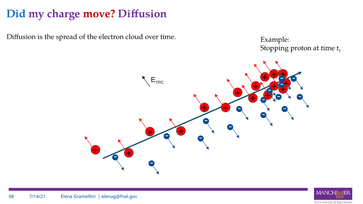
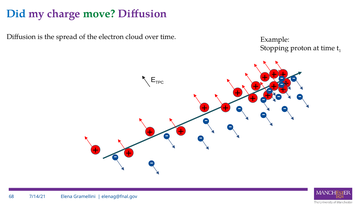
move colour: red -> green (99, 14)
